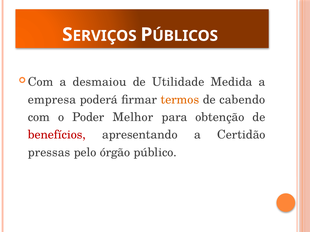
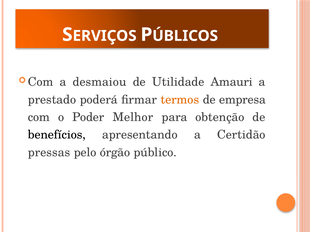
Medida: Medida -> Amauri (232, 82)
empresa: empresa -> prestado (52, 100)
cabendo: cabendo -> empresa (242, 100)
benefícios colour: red -> black (57, 135)
